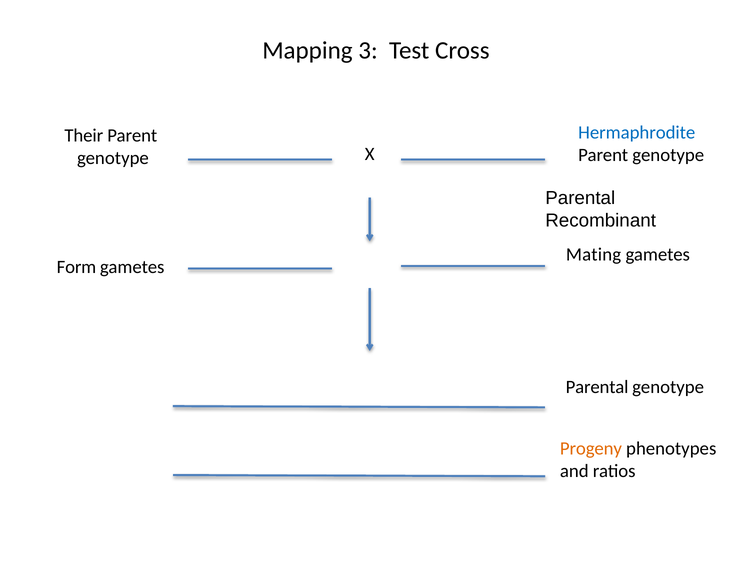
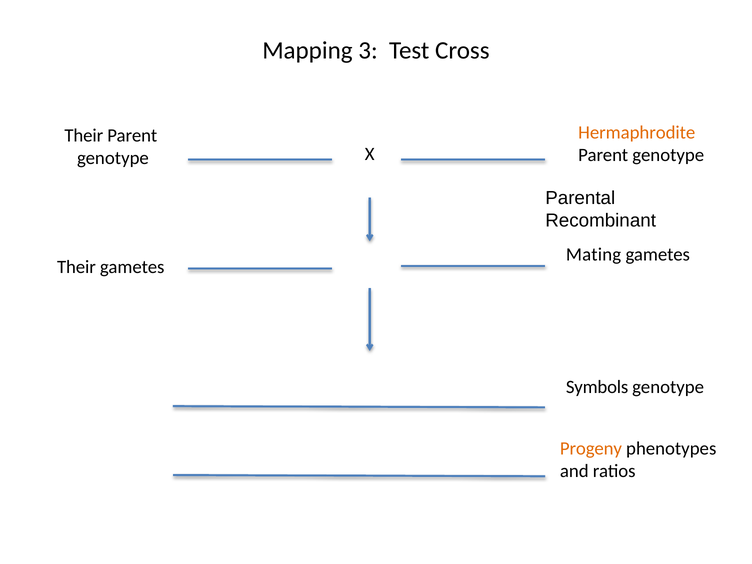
Hermaphrodite colour: blue -> orange (637, 132)
Form: Form -> Their (76, 267)
Parental: Parental -> Symbols (597, 387)
